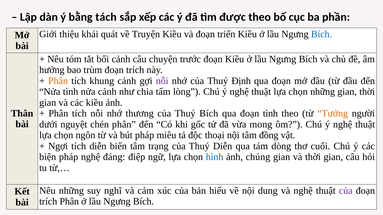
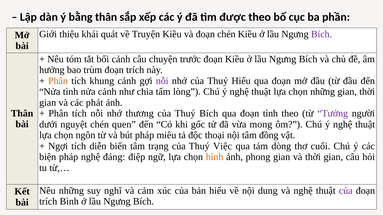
bằng tách: tách -> thân (106, 17)
đoạn triển: triển -> chén (226, 34)
Bích colour: blue -> purple (322, 34)
Định: Định -> Hiếu (241, 81)
các kiều: kiều -> phát (95, 103)
Tưởng colour: orange -> purple (333, 114)
chén phân: phân -> quen (124, 125)
Thuý Diễn: Diễn -> Việc (223, 146)
hình colour: blue -> orange (215, 157)
chúng: chúng -> phong (258, 157)
trích Phân: Phân -> Bình (69, 202)
